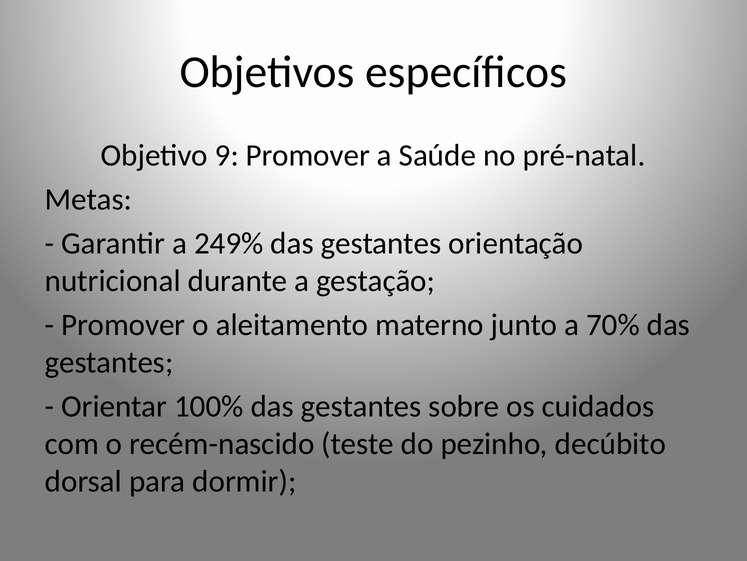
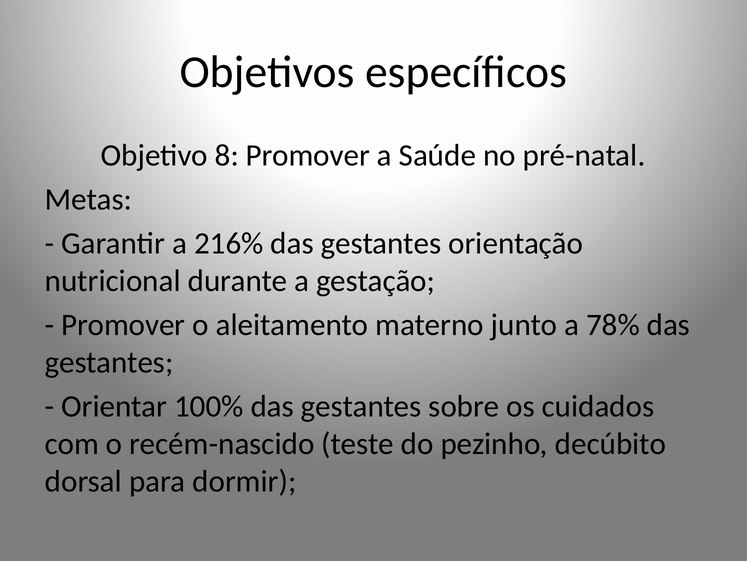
9: 9 -> 8 (227, 155)
249%: 249% -> 216% (229, 243)
70%: 70% -> 78% (613, 325)
